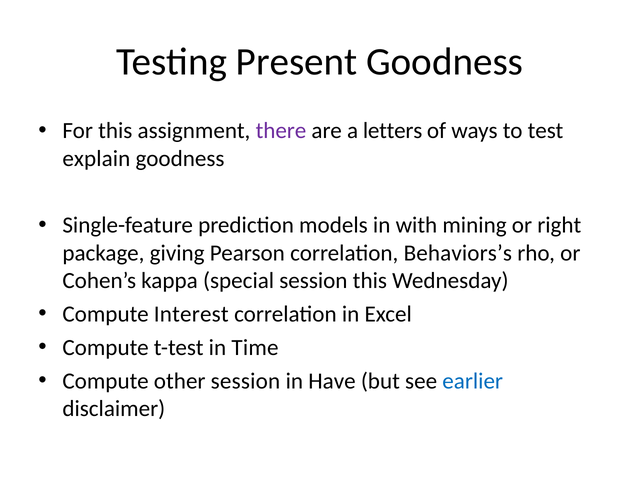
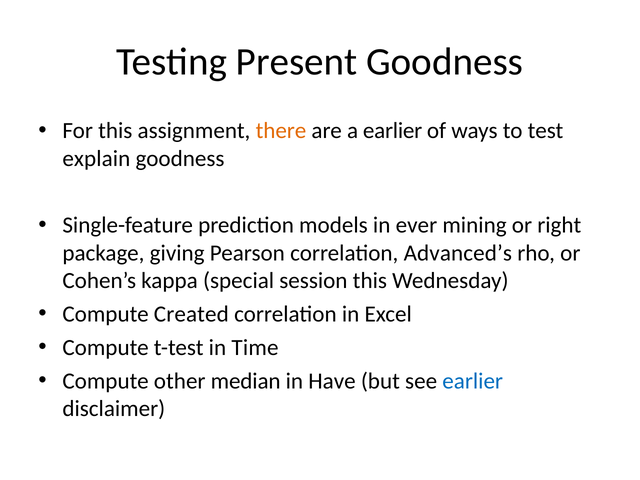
there colour: purple -> orange (281, 131)
a letters: letters -> earlier (393, 131)
with: with -> ever (416, 225)
Behaviors’s: Behaviors’s -> Advanced’s (458, 253)
Interest: Interest -> Created (191, 314)
other session: session -> median (246, 381)
